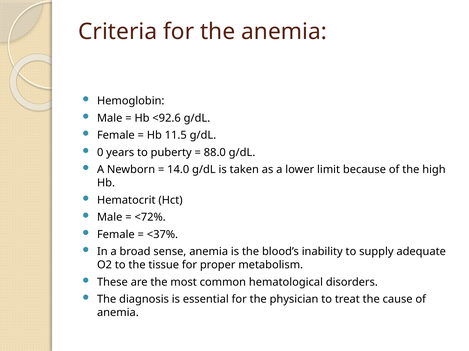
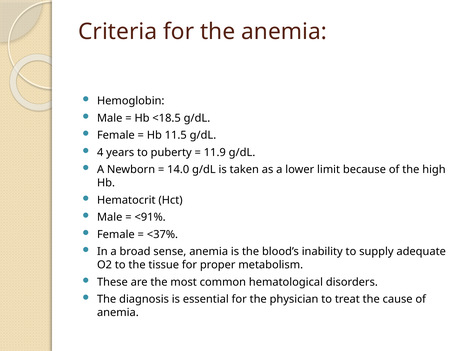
<92.6: <92.6 -> <18.5 (167, 118)
0: 0 -> 4 (100, 153)
88.0: 88.0 -> 11.9 (215, 153)
<72%: <72% -> <91% (150, 218)
